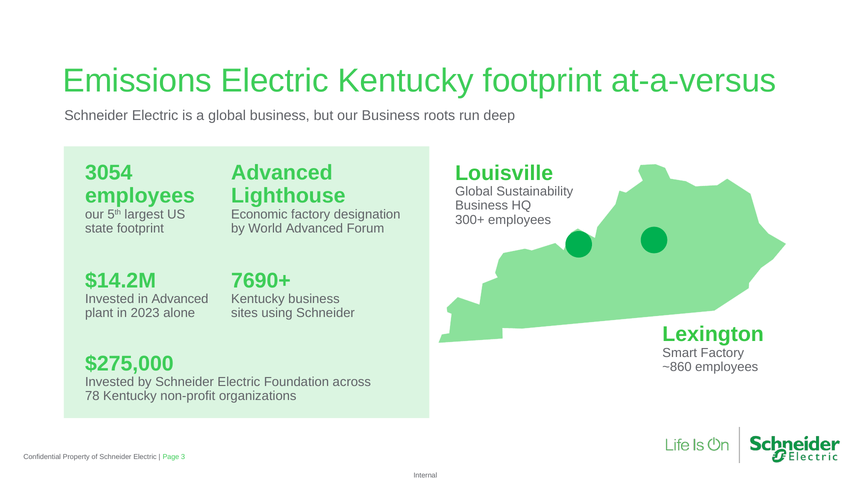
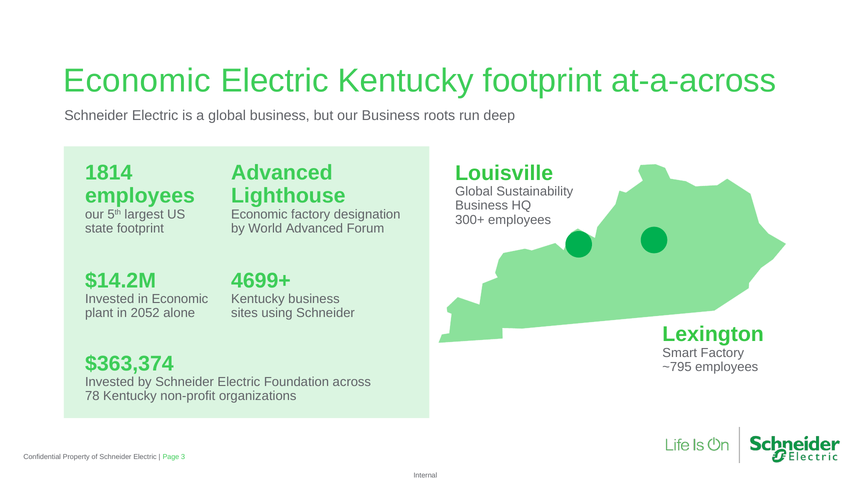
Emissions: Emissions -> Economic (137, 81)
at-a-versus: at-a-versus -> at-a-across (694, 81)
3054: 3054 -> 1814 (109, 173)
7690+: 7690+ -> 4699+ (261, 280)
in Advanced: Advanced -> Economic (180, 299)
2023: 2023 -> 2052 (145, 313)
$275,000: $275,000 -> $363,374 (129, 363)
~860: ~860 -> ~795 (677, 367)
